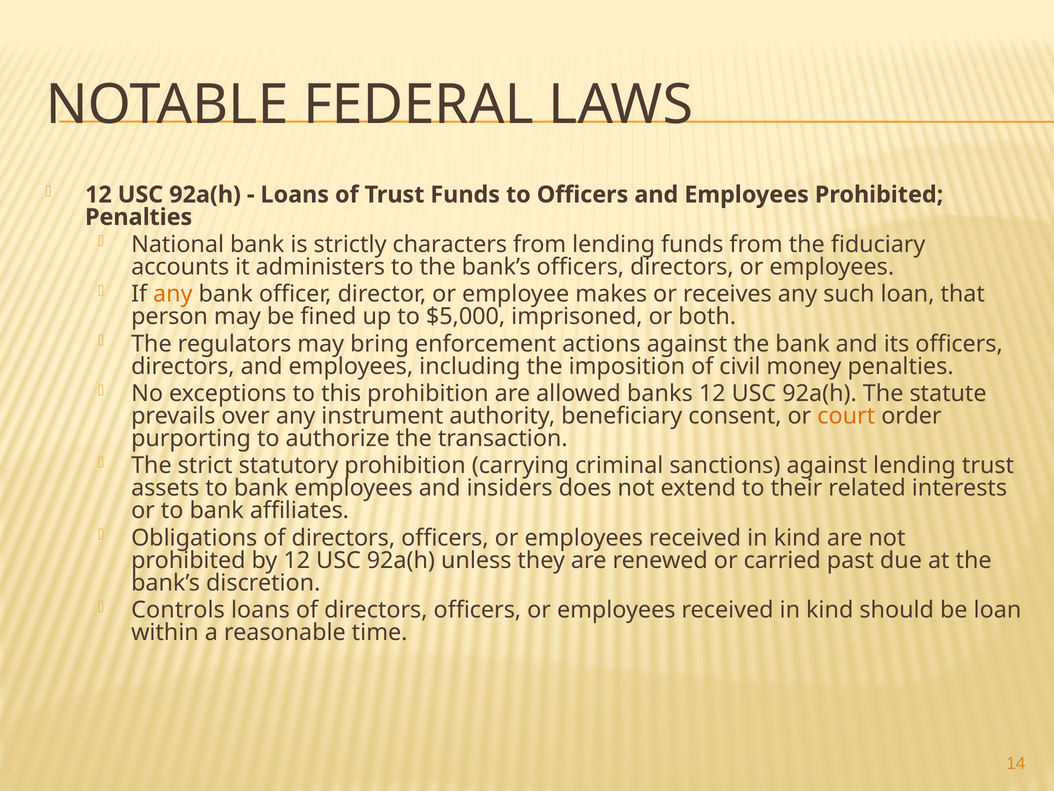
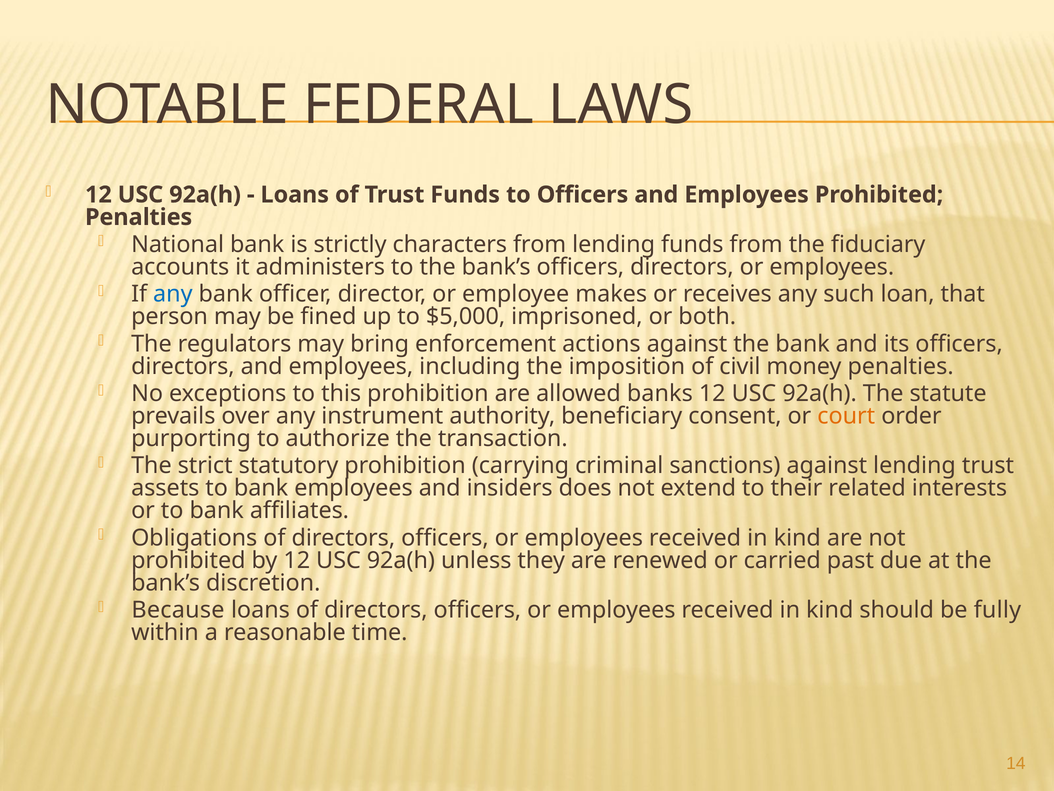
any colour: orange -> blue (173, 294)
Controls: Controls -> Because (178, 610)
be loan: loan -> fully (997, 610)
